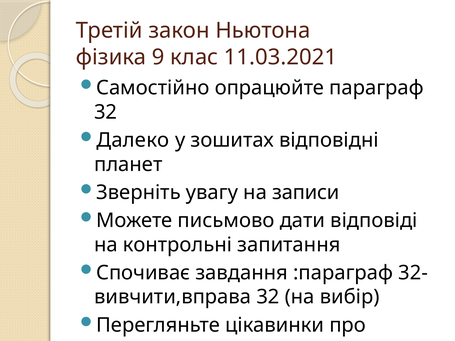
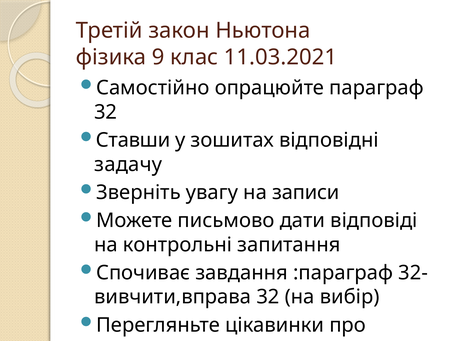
Далеко: Далеко -> Ставши (133, 140)
планет: планет -> задачу (128, 164)
